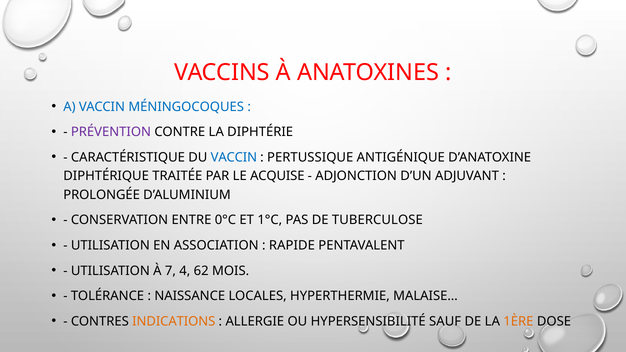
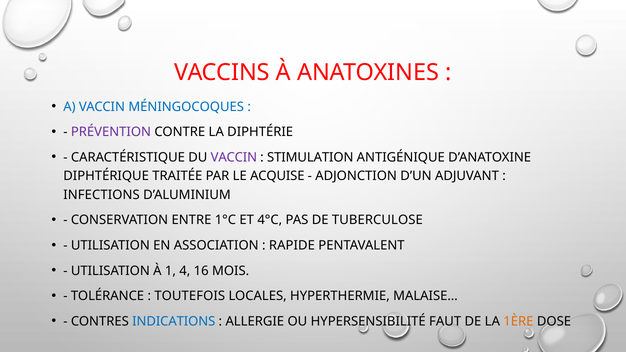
VACCIN colour: blue -> purple (234, 157)
PERTUSSIQUE: PERTUSSIQUE -> STIMULATION (310, 157)
PROLONGÉE: PROLONGÉE -> INFECTIONS (102, 195)
0°C: 0°C -> 1°C (225, 220)
1°C: 1°C -> 4°C (270, 220)
7: 7 -> 1 (170, 271)
62: 62 -> 16 (201, 271)
NAISSANCE: NAISSANCE -> TOUTEFOIS (190, 296)
INDICATIONS colour: orange -> blue (174, 321)
SAUF: SAUF -> FAUT (445, 321)
